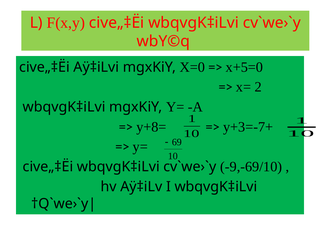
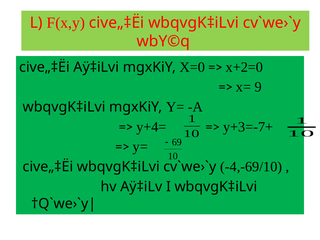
x+5=0: x+5=0 -> x+2=0 (244, 67)
2: 2 -> 9 (258, 87)
y+8=: y+8= -> y+4= (151, 127)
-9,-69/10: -9,-69/10 -> -4,-69/10 (251, 167)
